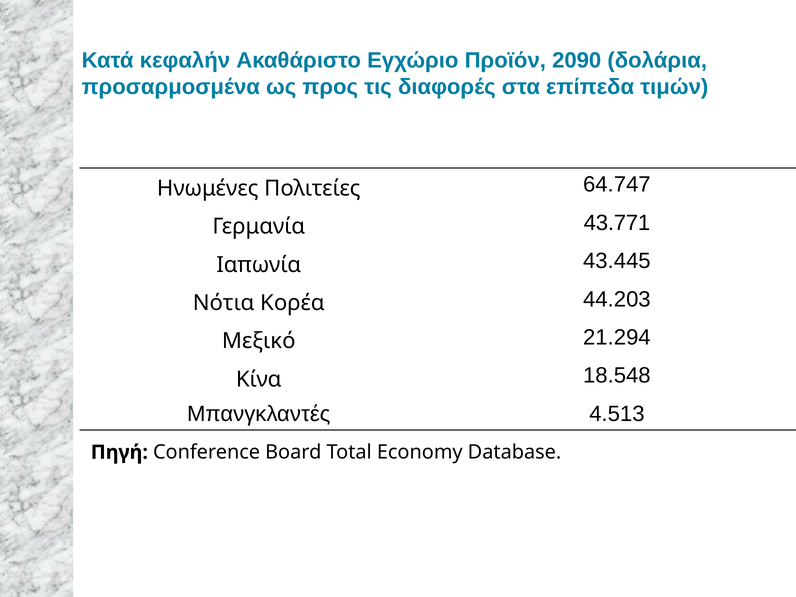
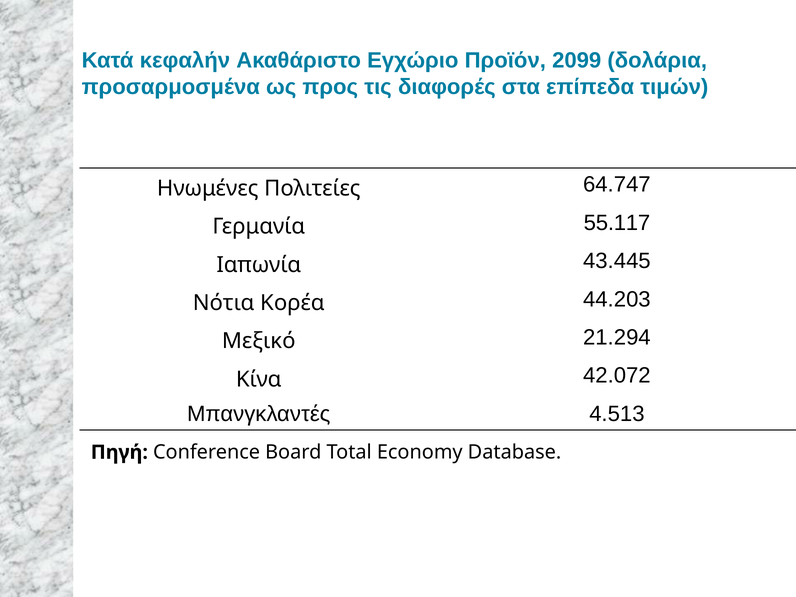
2090: 2090 -> 2099 (577, 61)
43.771: 43.771 -> 55.117 (617, 223)
18.548: 18.548 -> 42.072 (617, 376)
